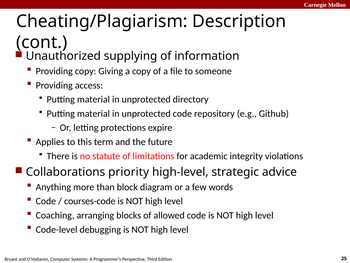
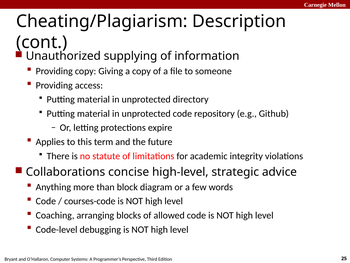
priority: priority -> concise (129, 172)
